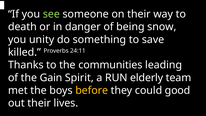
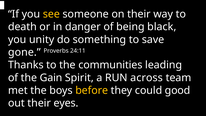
see colour: light green -> yellow (51, 14)
snow: snow -> black (162, 27)
killed: killed -> gone (24, 52)
elderly: elderly -> across (147, 78)
lives: lives -> eyes (66, 103)
